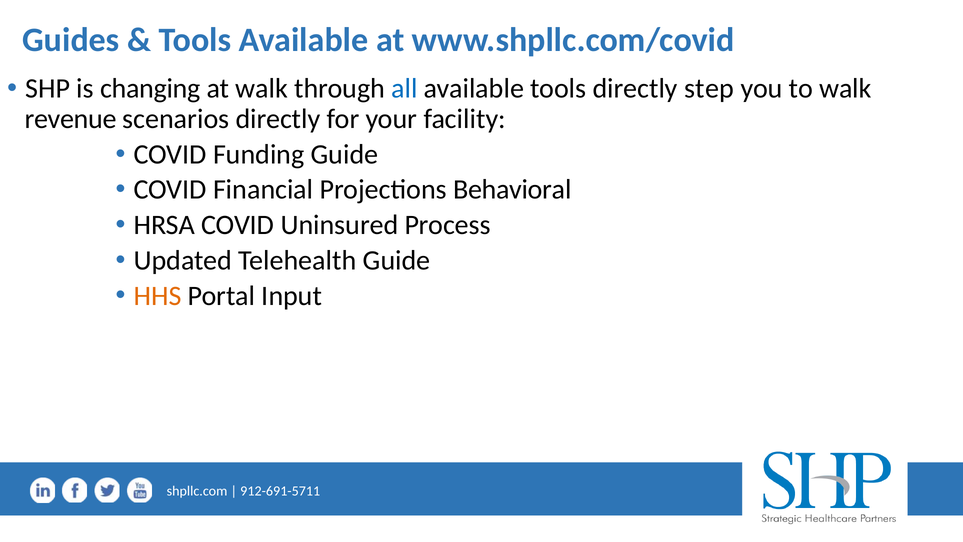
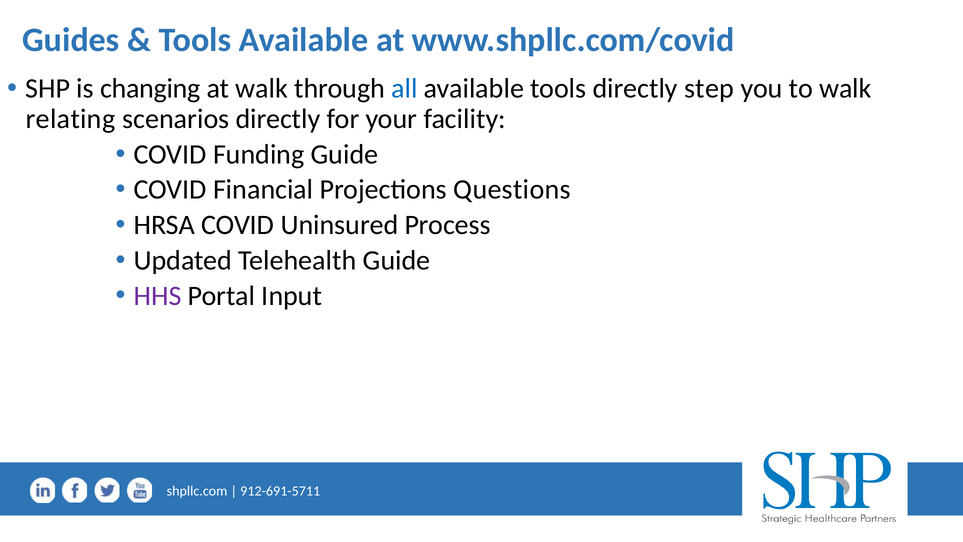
revenue: revenue -> relating (71, 119)
Behavioral: Behavioral -> Questions (512, 190)
HHS colour: orange -> purple (158, 296)
